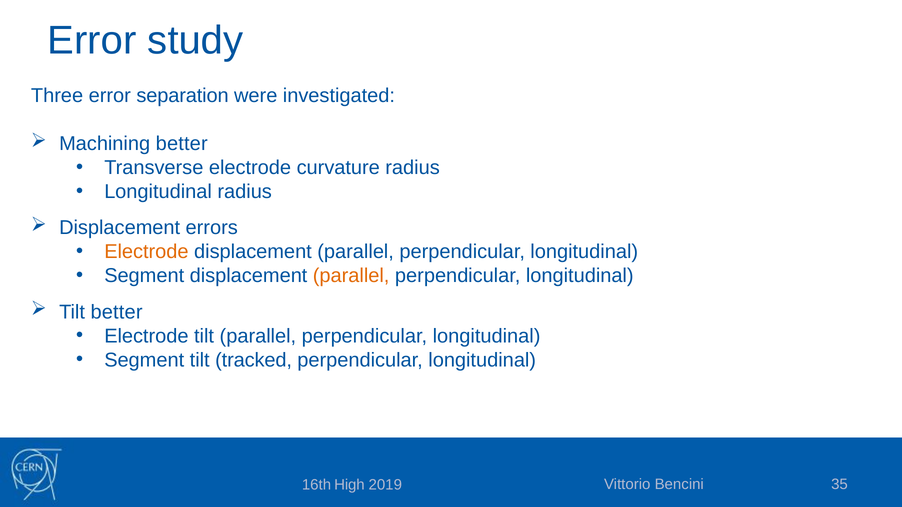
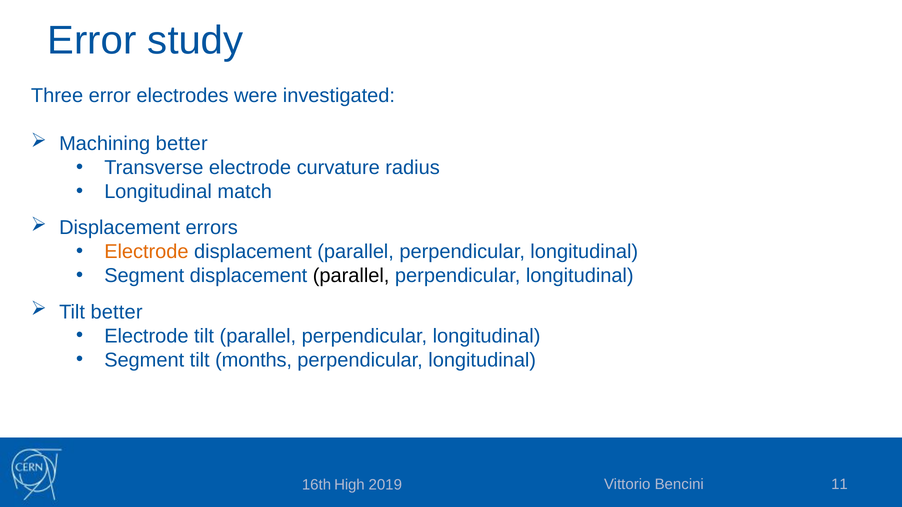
separation: separation -> electrodes (183, 96)
Longitudinal radius: radius -> match (245, 192)
parallel colour: orange -> black (351, 276)
tracked: tracked -> months (254, 360)
35: 35 -> 11 (840, 485)
